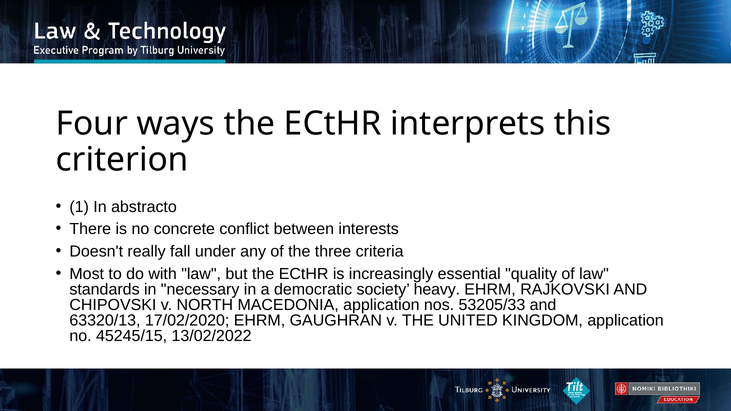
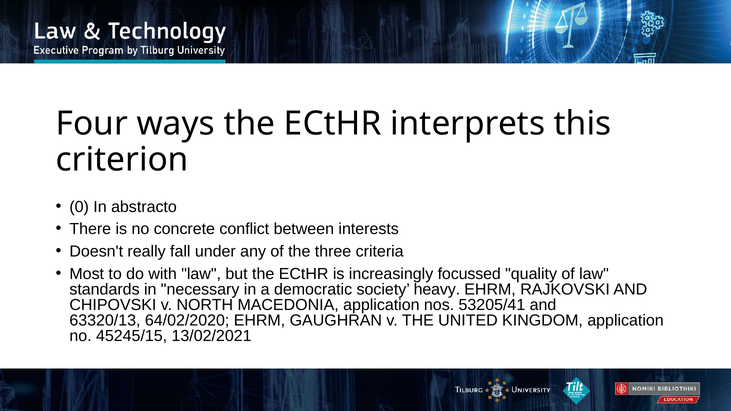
1: 1 -> 0 (79, 207)
essential: essential -> focussed (469, 274)
53205/33: 53205/33 -> 53205/41 (492, 305)
17/02/2020: 17/02/2020 -> 64/02/2020 (187, 321)
13/02/2022: 13/02/2022 -> 13/02/2021 (212, 336)
